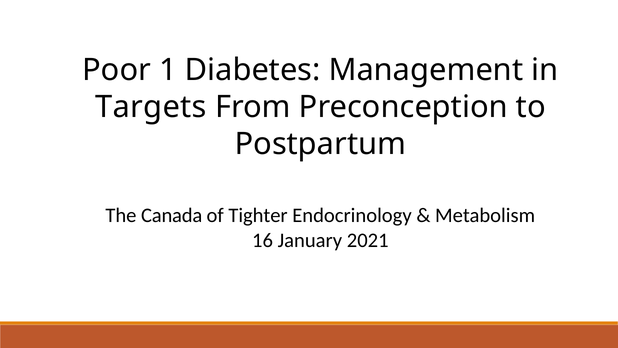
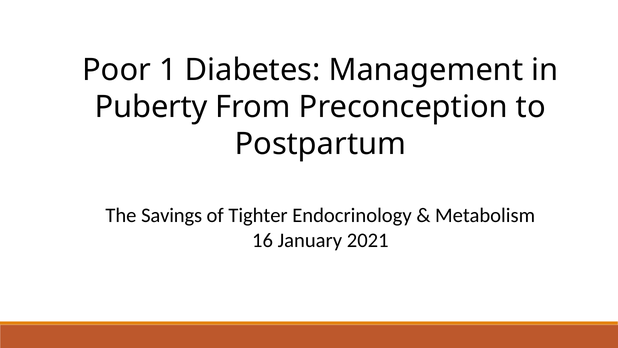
Targets: Targets -> Puberty (151, 107)
Canada: Canada -> Savings (172, 215)
